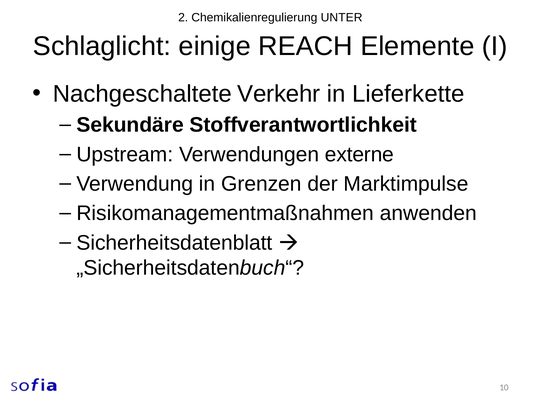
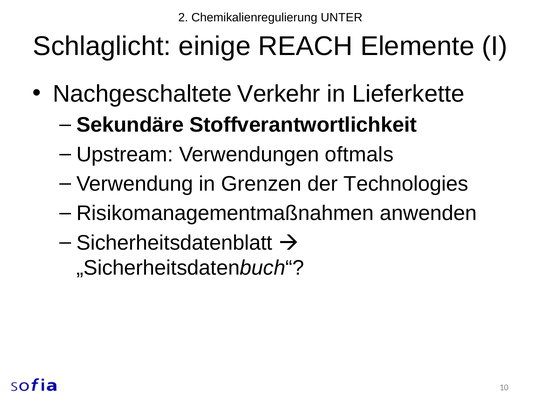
externe: externe -> oftmals (359, 154)
Marktimpulse: Marktimpulse -> Technologies (406, 184)
